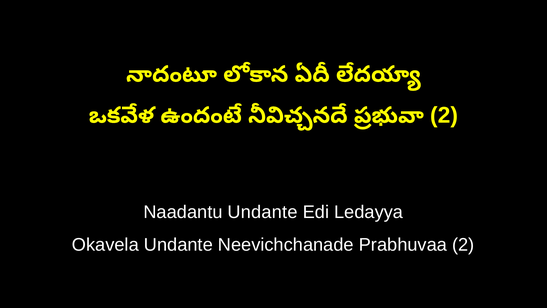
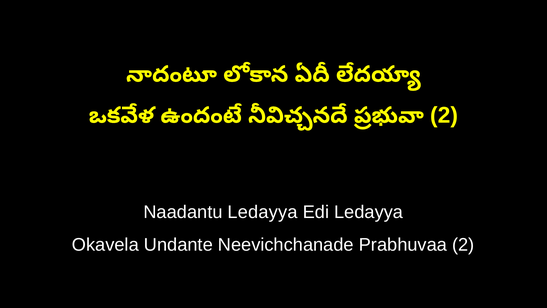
Naadantu Undante: Undante -> Ledayya (263, 212)
